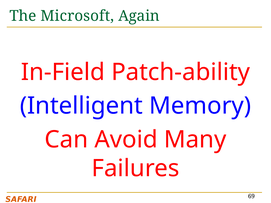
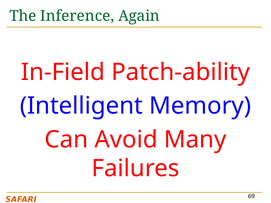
Microsoft: Microsoft -> Inference (77, 16)
